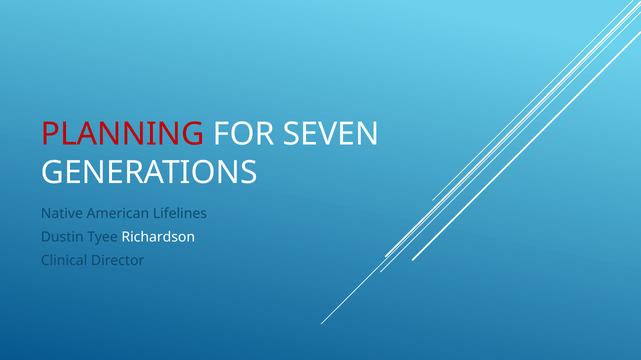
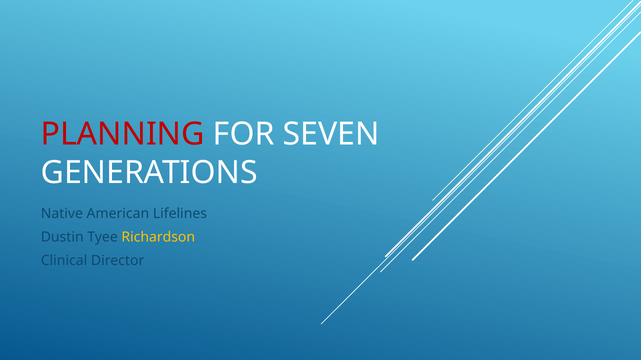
Richardson colour: white -> yellow (158, 238)
